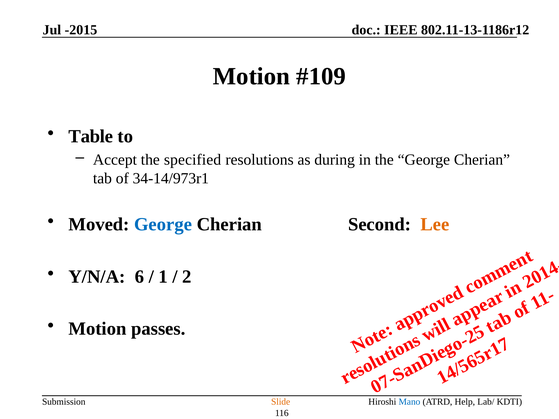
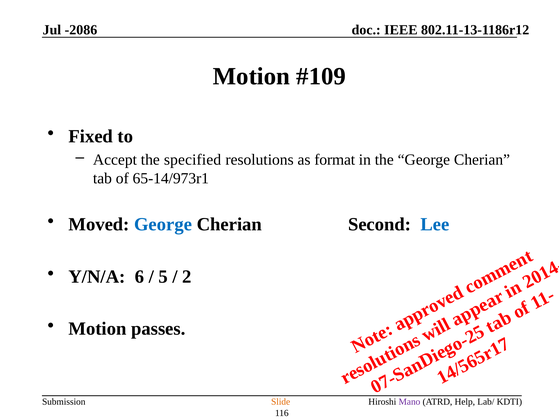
-2015: -2015 -> -2086 (81, 30)
Table: Table -> Fixed (91, 136)
during: during -> format (335, 160)
34-14/973r1: 34-14/973r1 -> 65-14/973r1 (171, 178)
Lee colour: orange -> blue (435, 225)
1: 1 -> 5 (163, 277)
Mano colour: blue -> purple (409, 402)
